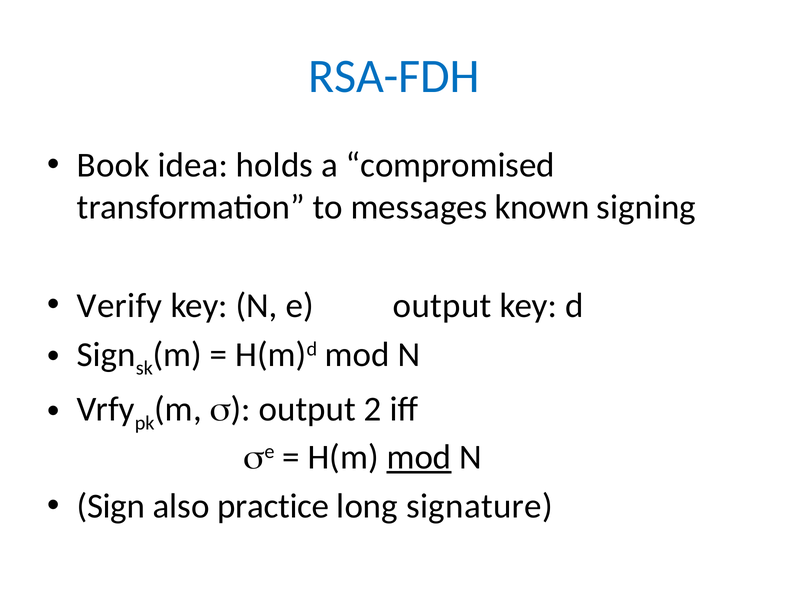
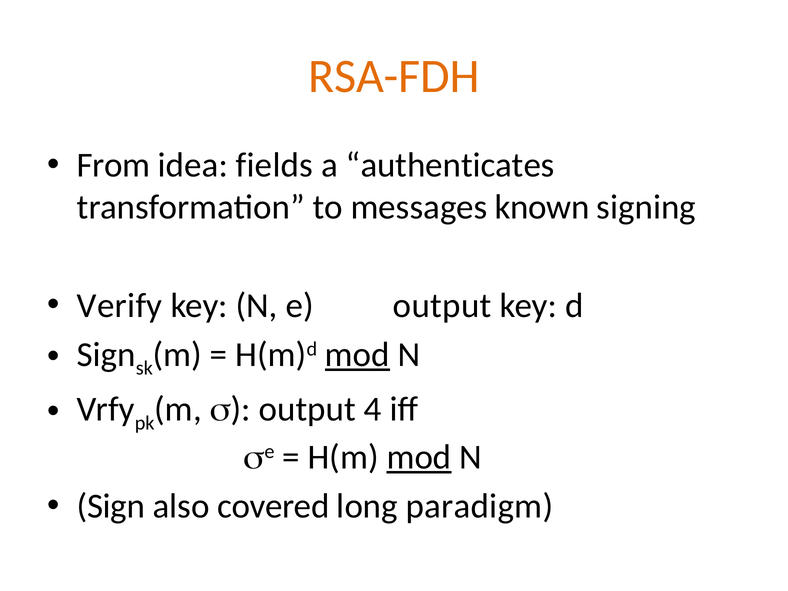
RSA-FDH colour: blue -> orange (394, 76)
Book: Book -> From (114, 165)
holds: holds -> fields (274, 165)
compromised: compromised -> authenticates (450, 165)
mod underline: none -> present (357, 355)
2: 2 -> 4 (373, 409)
practice: practice -> covered (273, 506)
signature: signature -> paradigm (480, 506)
